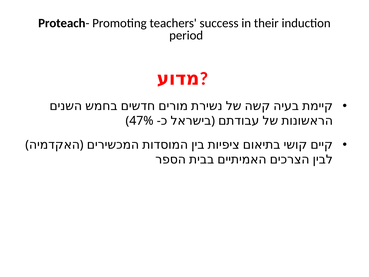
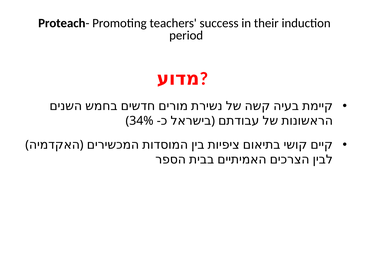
47%: 47% -> 34% (141, 121)
